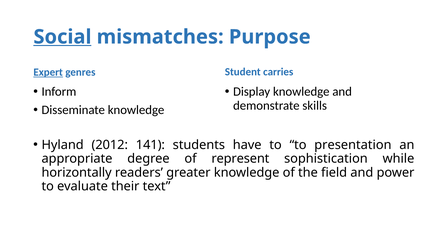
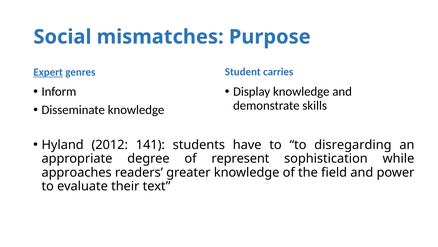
Social underline: present -> none (62, 37)
presentation: presentation -> disregarding (353, 144)
horizontally: horizontally -> approaches (77, 172)
